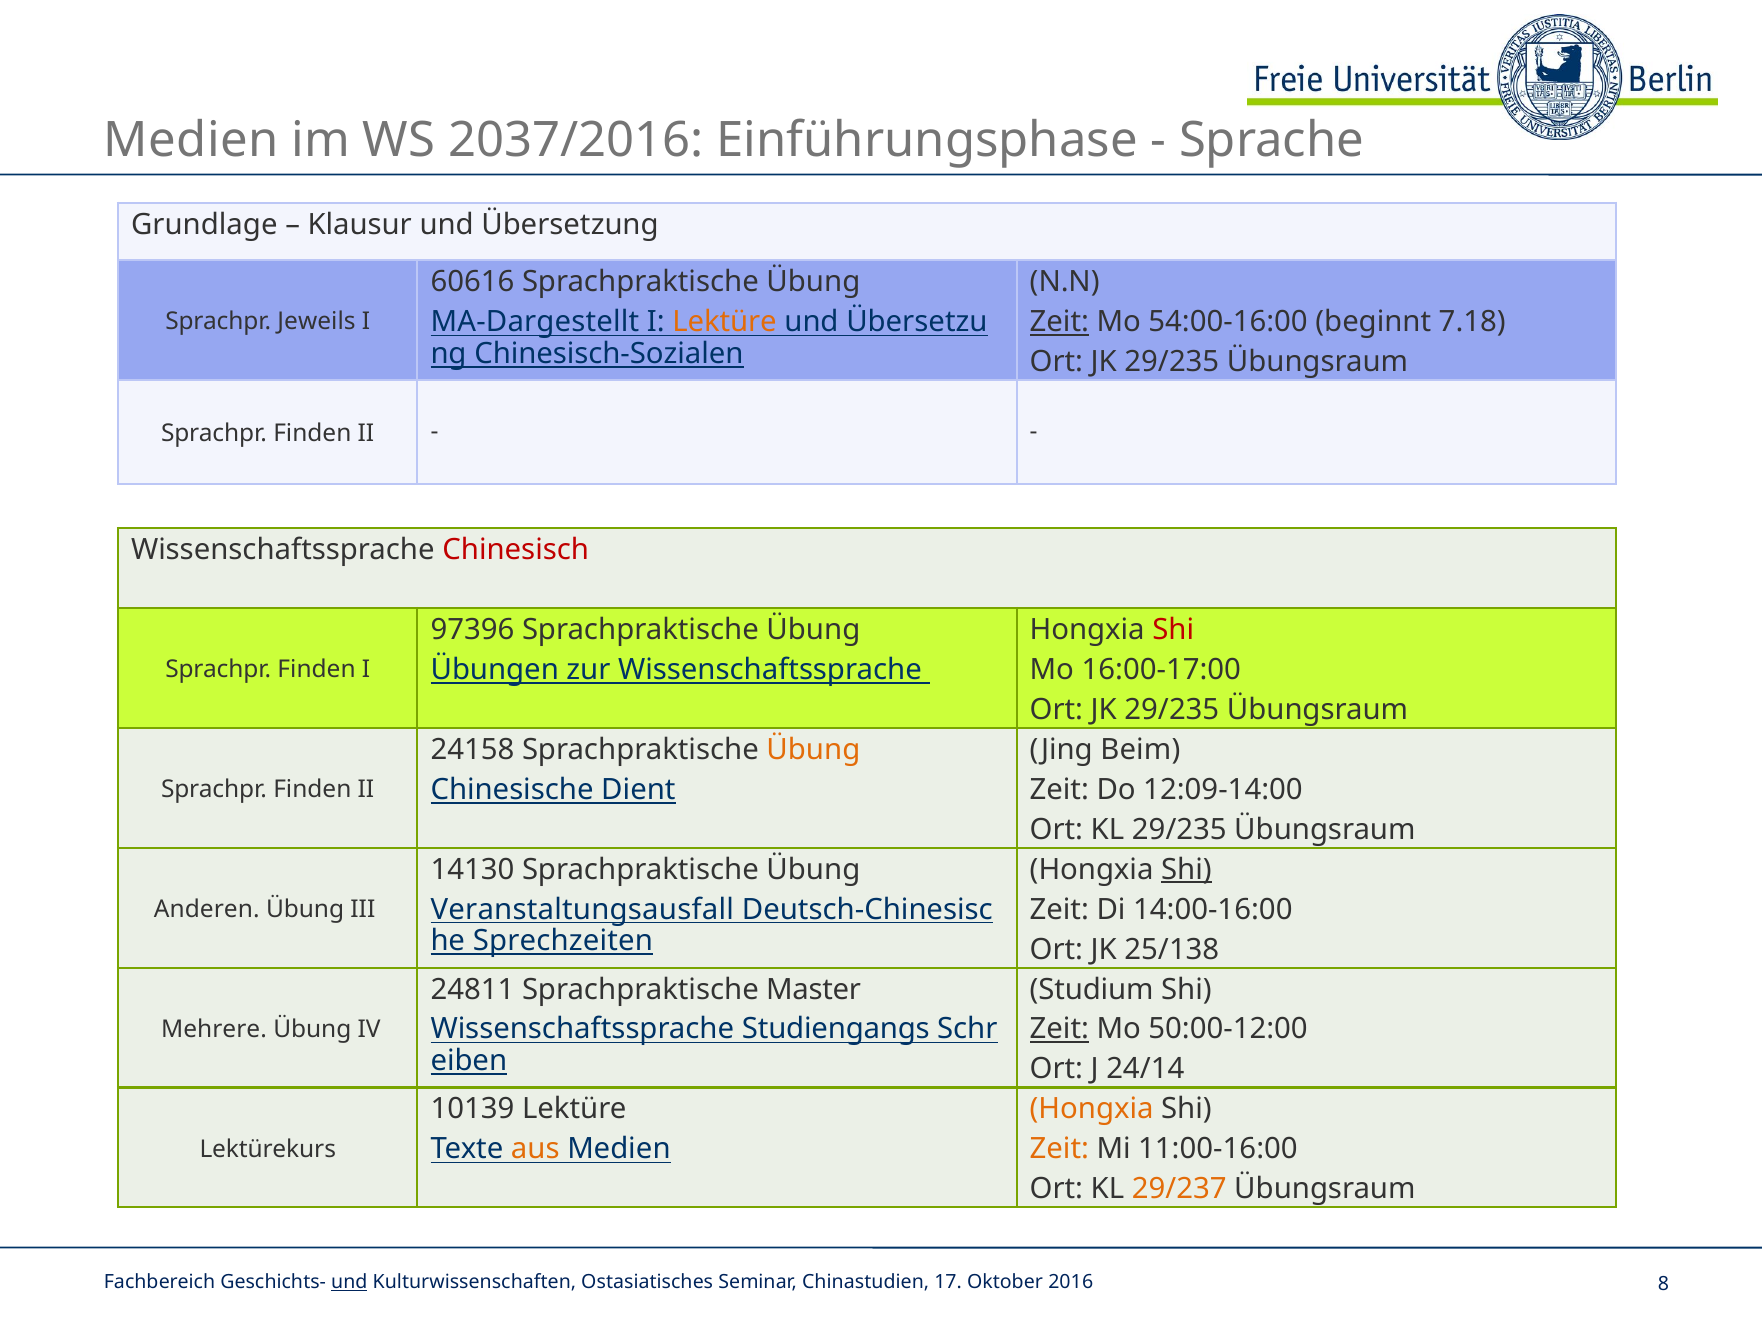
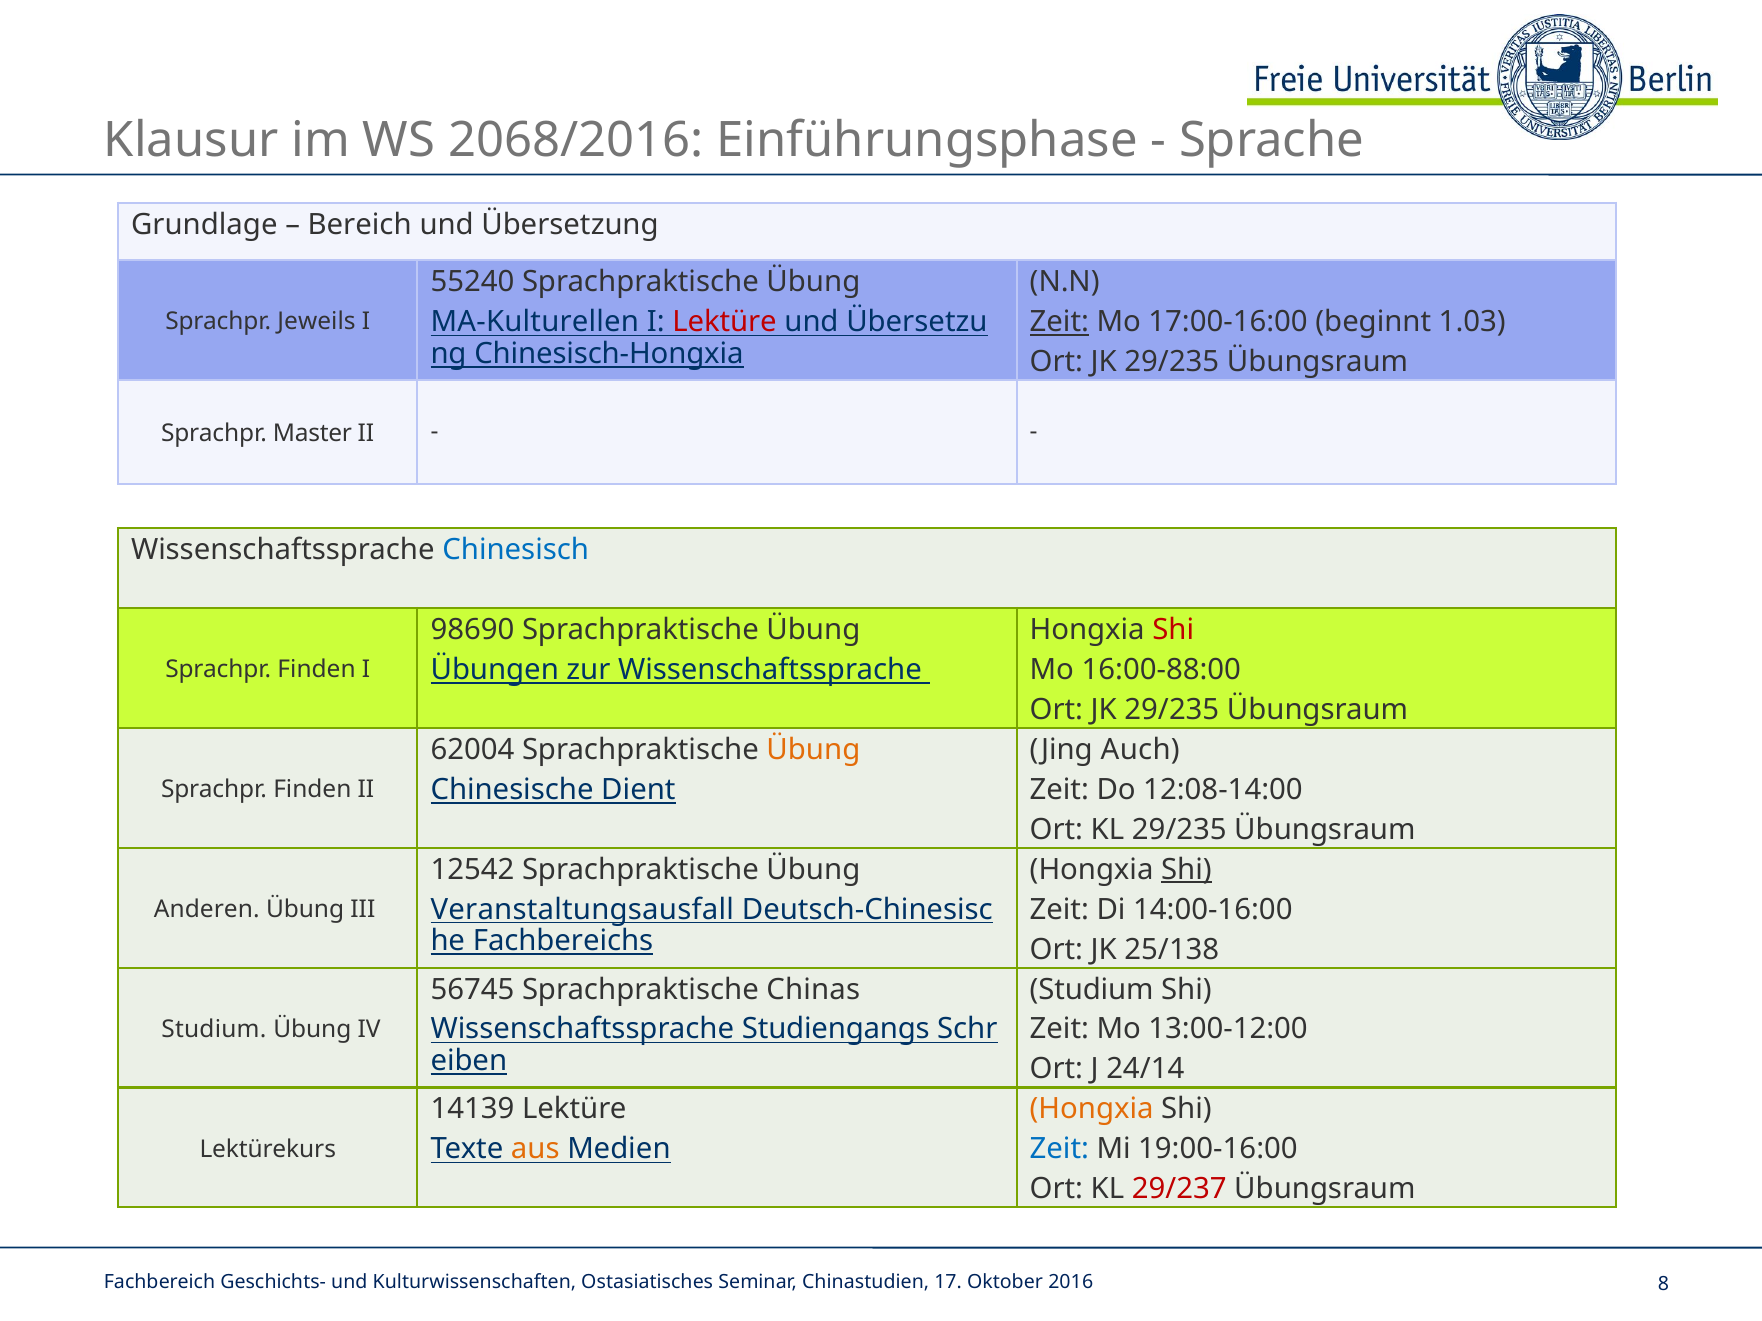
Medien: Medien -> Klausur (191, 141)
2037/2016: 2037/2016 -> 2068/2016 (576, 141)
Klausur: Klausur -> Bereich (360, 225)
60616: 60616 -> 55240 (472, 282)
MA-Dargestellt: MA-Dargestellt -> MA-Kulturellen (535, 322)
Lektüre colour: orange -> red (725, 322)
54:00-16:00: 54:00-16:00 -> 17:00-16:00 (1228, 322)
7.18: 7.18 -> 1.03 (1472, 322)
Chinesisch-Sozialen: Chinesisch-Sozialen -> Chinesisch-Hongxia (609, 354)
Finden: Finden -> Master (312, 434)
Chinesisch colour: red -> blue (516, 550)
97396: 97396 -> 98690 (472, 630)
16:00-17:00: 16:00-17:00 -> 16:00-88:00 (1161, 670)
24158: 24158 -> 62004 (472, 750)
Beim: Beim -> Auch (1140, 750)
12:09-14:00: 12:09-14:00 -> 12:08-14:00 (1223, 790)
14130: 14130 -> 12542 (472, 870)
Sprechzeiten: Sprechzeiten -> Fachbereichs (563, 941)
24811: 24811 -> 56745 (472, 990)
Master: Master -> Chinas (813, 990)
Zeit underline: present -> none (1059, 1030)
50:00-12:00: 50:00-12:00 -> 13:00-12:00 (1228, 1030)
Mehrere: Mehrere -> Studium (214, 1029)
10139: 10139 -> 14139 (472, 1110)
Zeit colour: orange -> blue (1059, 1150)
11:00-16:00: 11:00-16:00 -> 19:00-16:00 (1218, 1150)
29/237 colour: orange -> red (1179, 1190)
und underline: present -> none (349, 1283)
